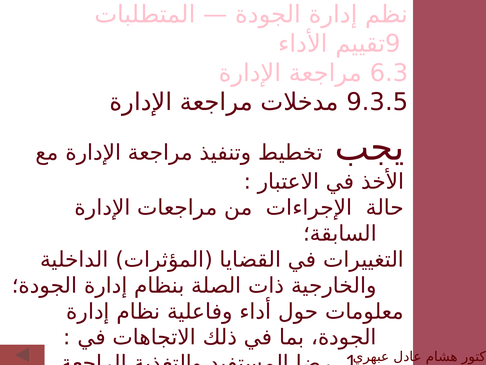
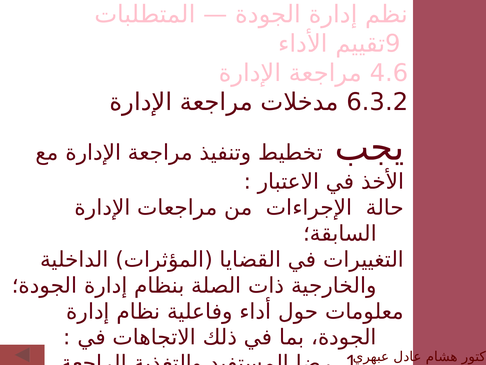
6.3: 6.3 -> 4.6 (389, 73)
9.3.5: 9.3.5 -> 6.3.2 (377, 102)
